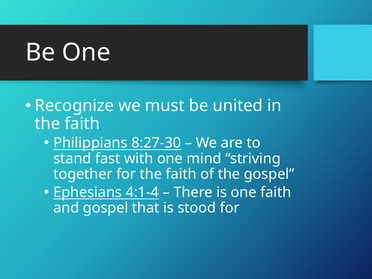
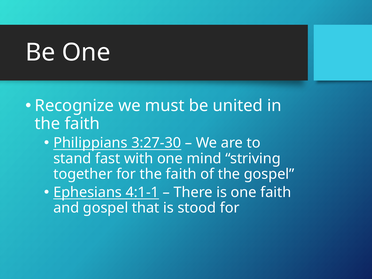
8:27-30: 8:27-30 -> 3:27-30 (156, 143)
4:1-4: 4:1-4 -> 4:1-1 (142, 192)
